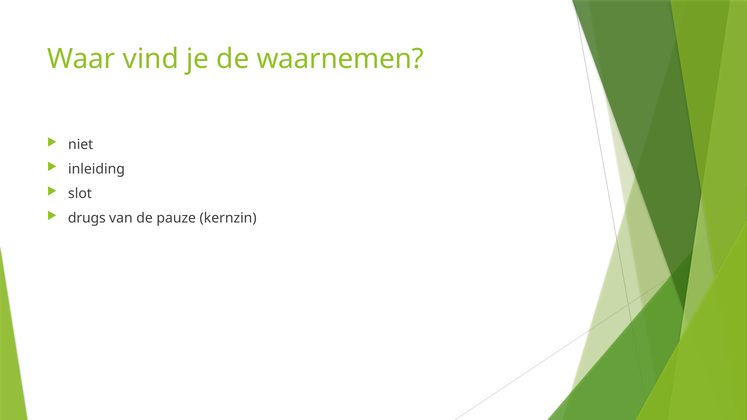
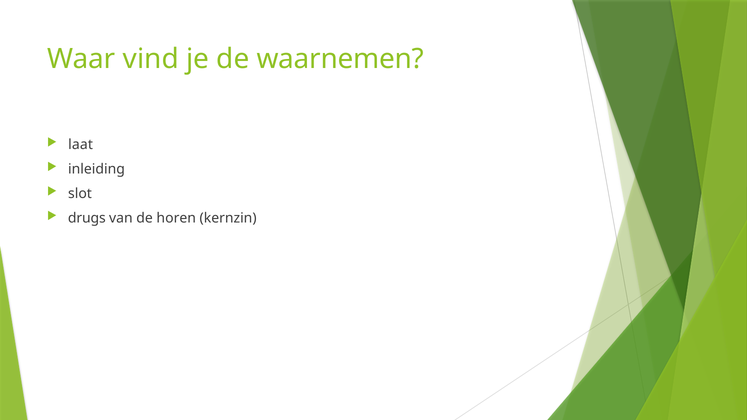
niet: niet -> laat (81, 145)
pauze: pauze -> horen (176, 218)
